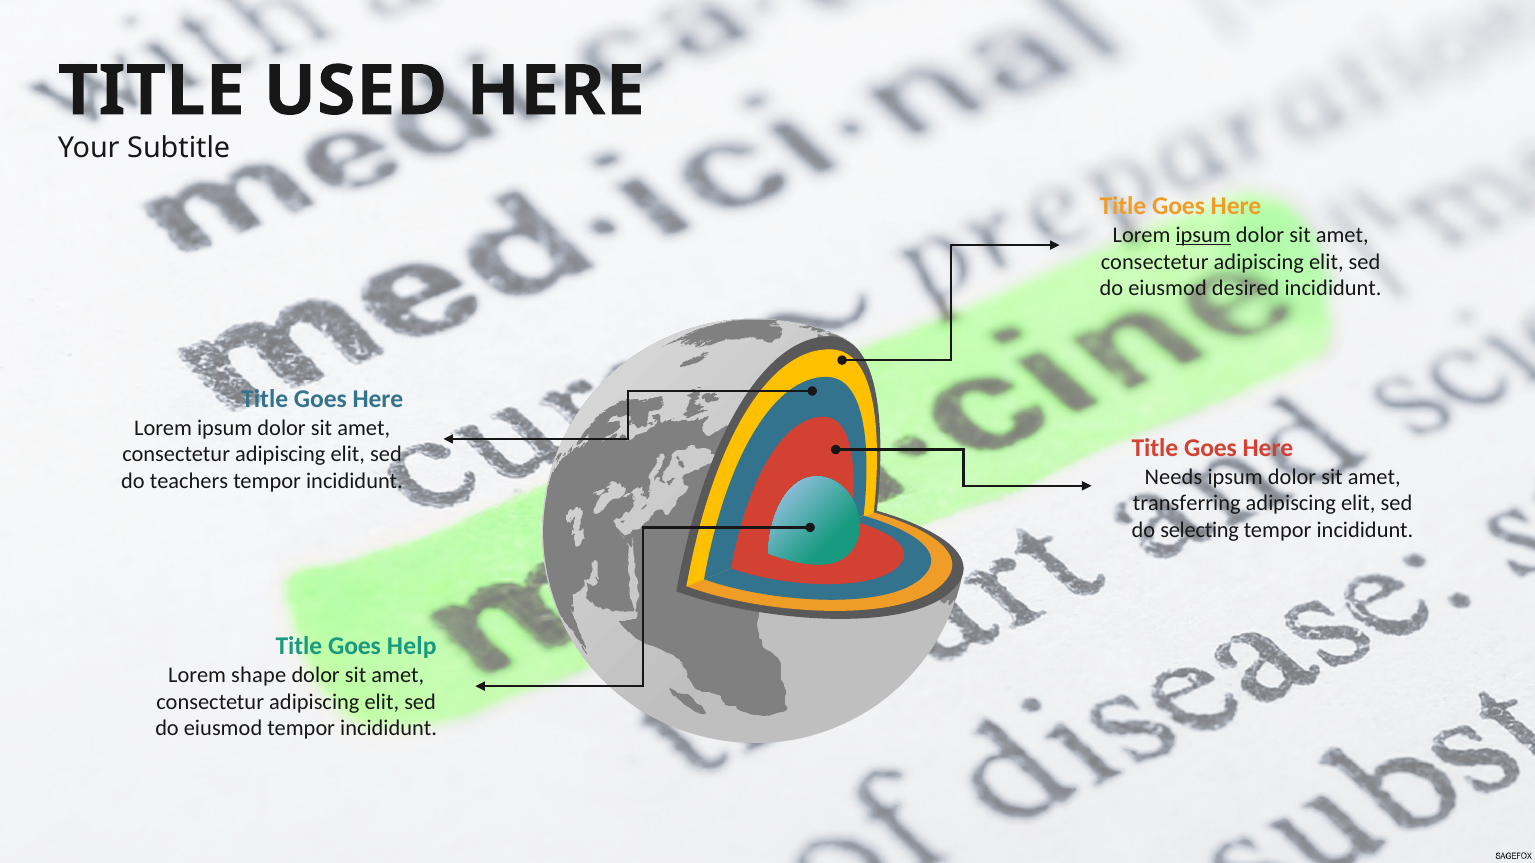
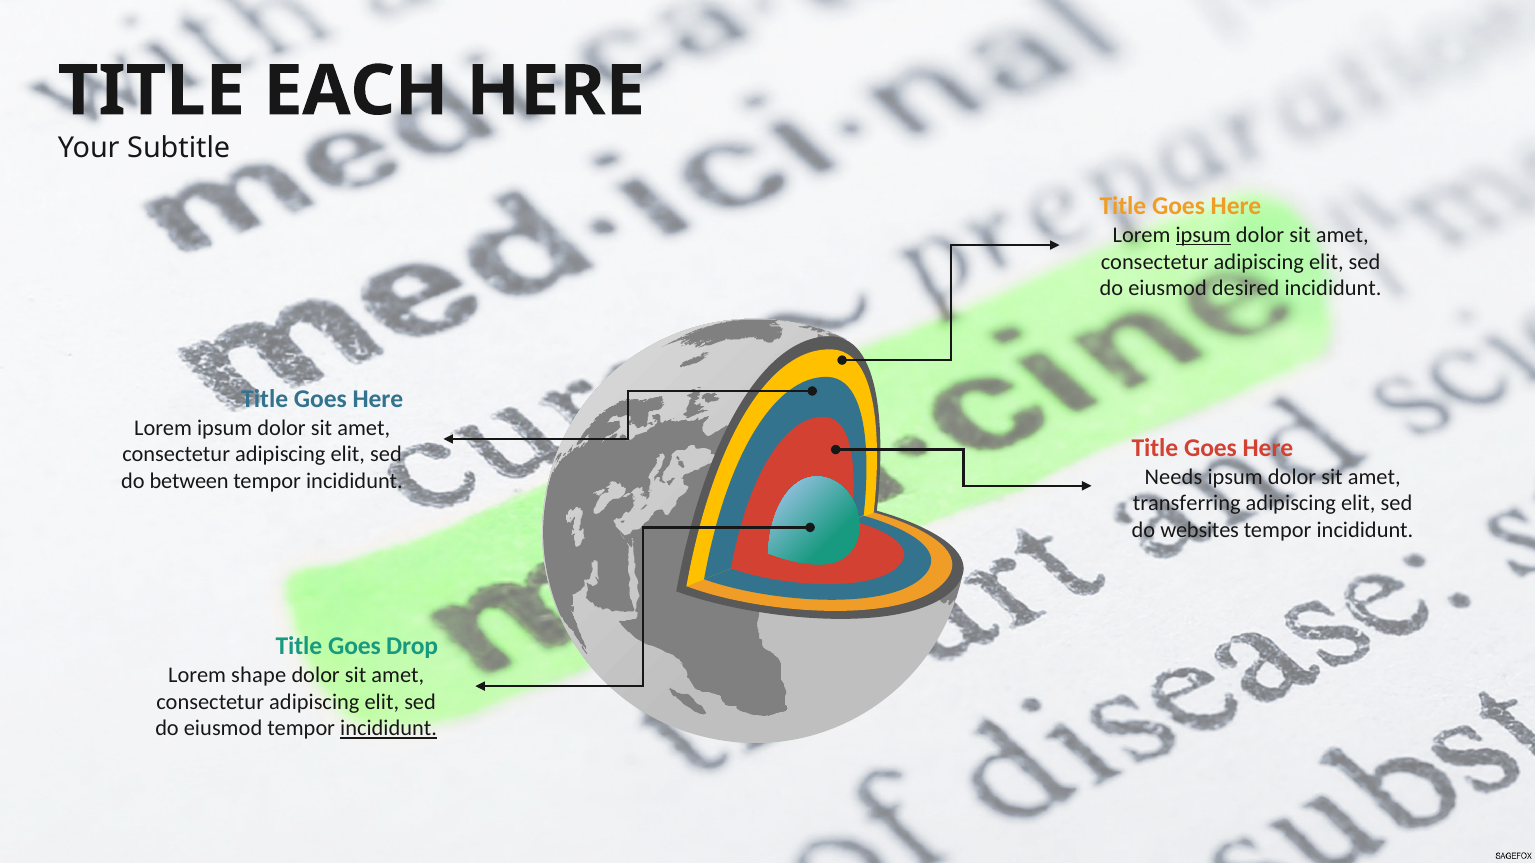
USED: USED -> EACH (356, 91)
teachers: teachers -> between (189, 482)
selecting: selecting -> websites (1200, 531)
Help: Help -> Drop (412, 646)
incididunt underline: none -> present (389, 729)
